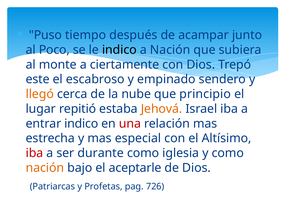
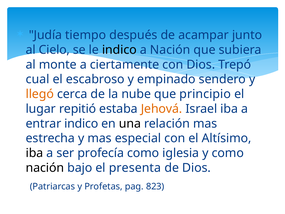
Puso: Puso -> Judía (45, 35)
Poco: Poco -> Cielo (54, 50)
este: este -> cual (38, 79)
una colour: red -> black (130, 123)
iba colour: red -> black (34, 153)
durante: durante -> profecía (101, 153)
nación colour: orange -> black (45, 168)
aceptarle: aceptarle -> presenta (135, 168)
726: 726 -> 823 (155, 186)
